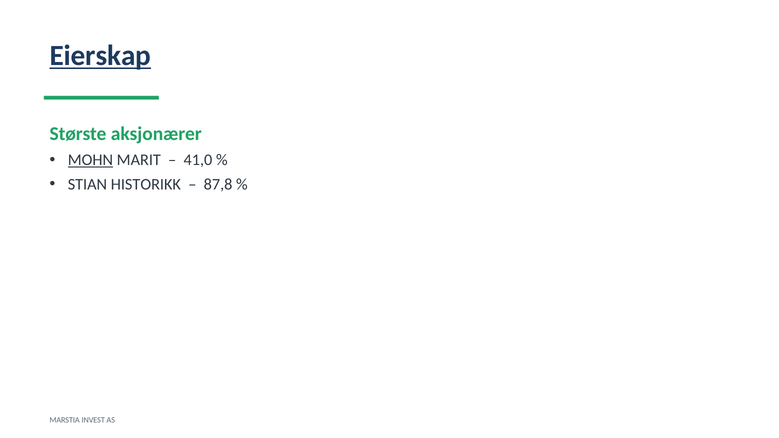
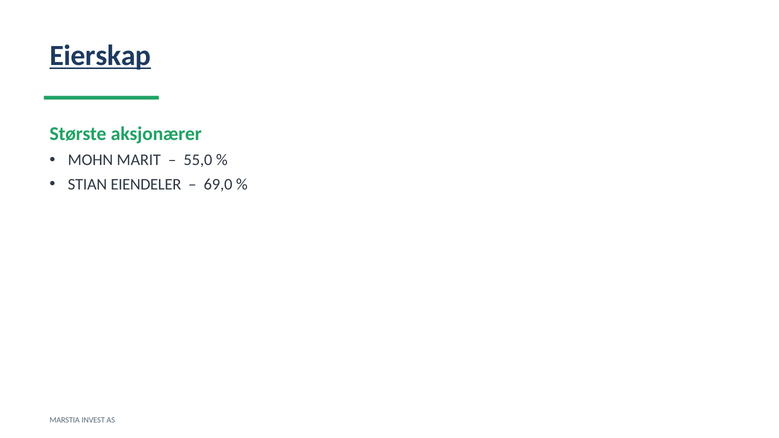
MOHN underline: present -> none (90, 160)
41,0: 41,0 -> 55,0 (198, 160)
HISTORIKK: HISTORIKK -> EIENDELER (146, 185)
87,8: 87,8 -> 69,0 (218, 185)
